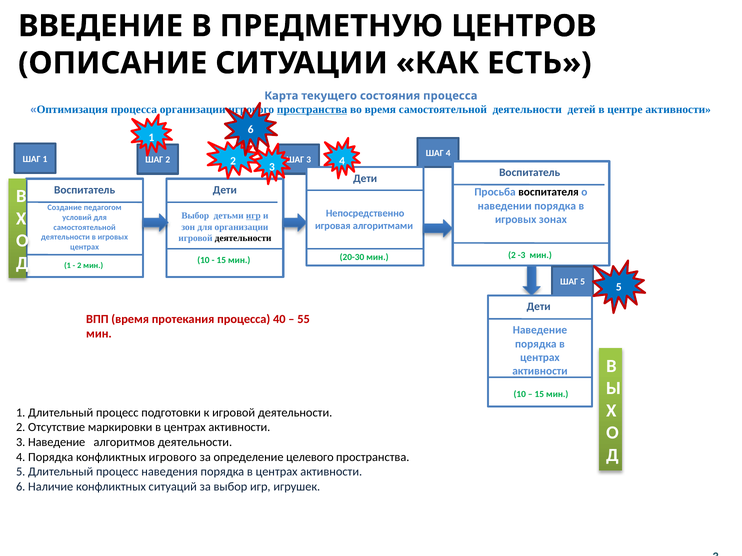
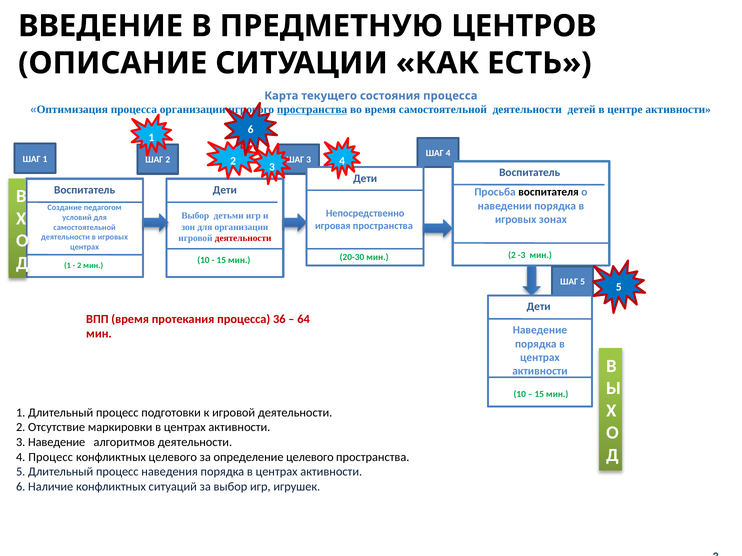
игр underline: present -> none (253, 216)
игровая алгоритмами: алгоритмами -> пространства (383, 226)
деятельности colour: black -> red (243, 238)
40: 40 -> 36 (279, 319)
55: 55 -> 64 (304, 319)
4 Порядка: Порядка -> Процесс (51, 457)
конфликтных игрового: игрового -> целевого (173, 457)
